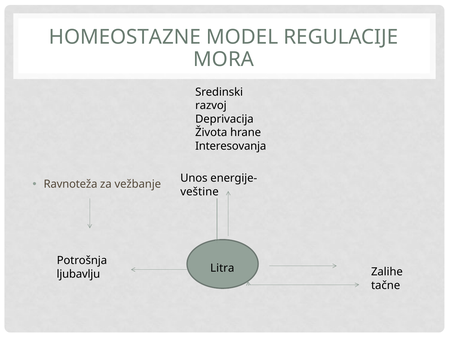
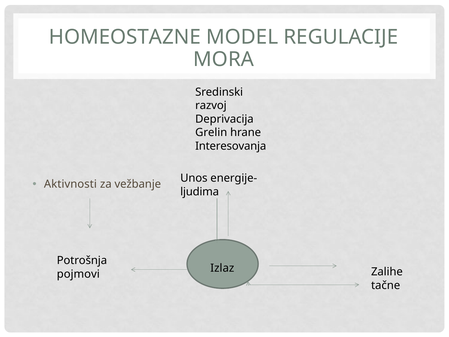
Života: Života -> Grelin (211, 132)
Ravnoteža: Ravnoteža -> Aktivnosti (70, 184)
veštine: veštine -> ljudima (200, 192)
Litra: Litra -> Izlaz (222, 268)
ljubavlju: ljubavlju -> pojmovi (78, 274)
